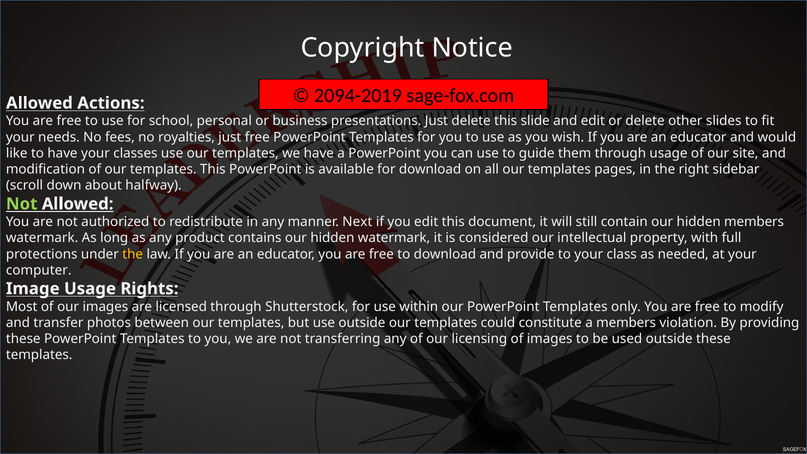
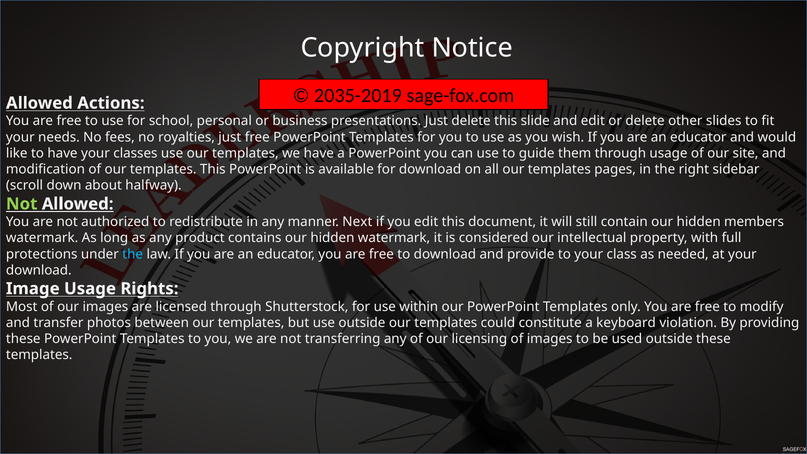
2094-2019: 2094-2019 -> 2035-2019 (358, 96)
the colour: yellow -> light blue (133, 254)
computer: computer -> download (39, 270)
a members: members -> keyboard (626, 323)
